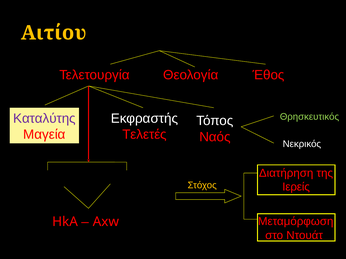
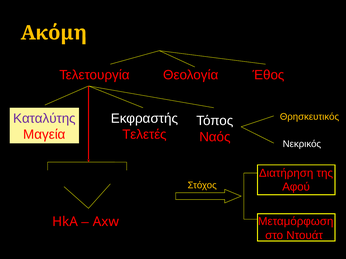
Αιτίου: Αιτίου -> Ακόμη (54, 33)
Θρησκευτικός colour: light green -> yellow (309, 117)
Ιερείς: Ιερείς -> Αφού (296, 187)
